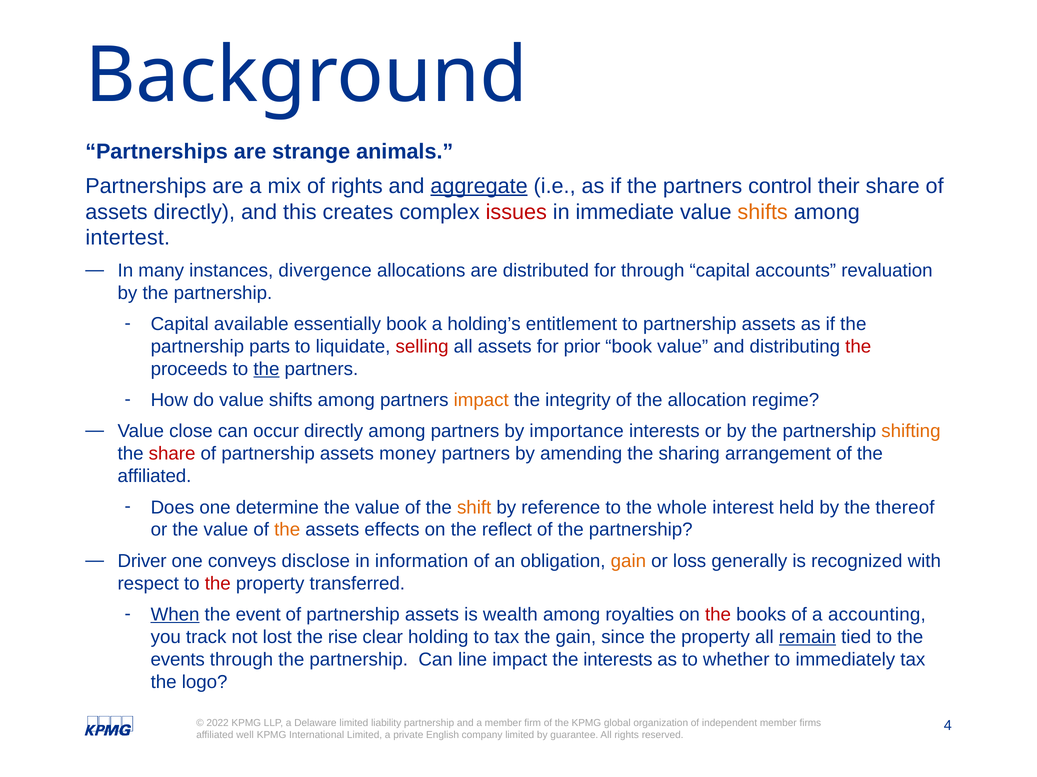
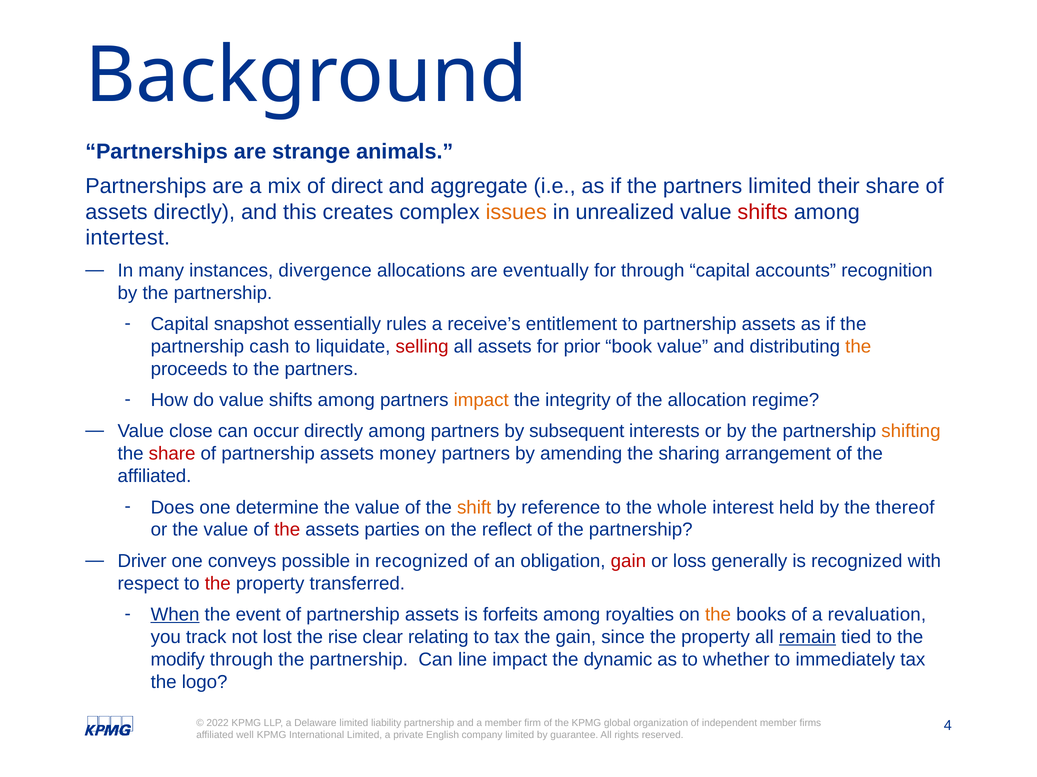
of rights: rights -> direct (357, 186)
aggregate underline: present -> none (479, 186)
partners control: control -> limited (780, 186)
issues colour: red -> orange (516, 212)
immediate: immediate -> unrealized (625, 212)
shifts colour: orange -> red (763, 212)
distributed: distributed -> eventually (546, 271)
revaluation: revaluation -> recognition (887, 271)
available: available -> snapshot (251, 324)
essentially book: book -> rules (406, 324)
holding’s: holding’s -> receive’s (484, 324)
parts: parts -> cash (269, 347)
the colour: red -> orange (858, 347)
the underline: present -> none (266, 369)
importance: importance -> subsequent (577, 432)
the colour: orange -> red (287, 530)
effects: effects -> parties (392, 530)
disclose: disclose -> possible (316, 561)
in information: information -> recognized (422, 561)
gain colour: orange -> red (628, 561)
wealth: wealth -> forfeits (510, 615)
the colour: red -> orange (718, 615)
accounting: accounting -> revaluation (877, 615)
holding: holding -> relating (438, 638)
events: events -> modify (178, 660)
the interests: interests -> dynamic (618, 660)
